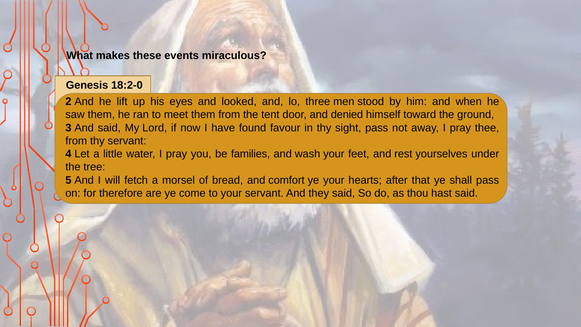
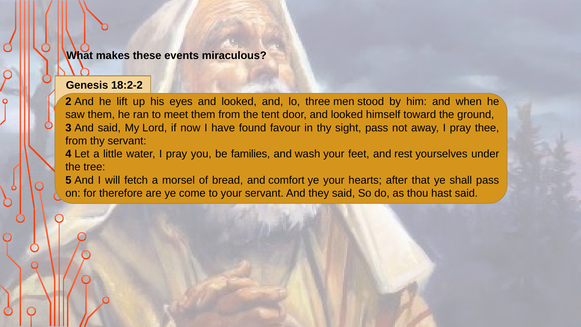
18:2-0: 18:2-0 -> 18:2-2 (127, 85)
door and denied: denied -> looked (347, 115)
